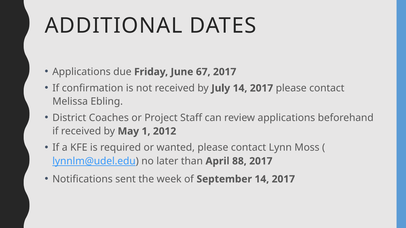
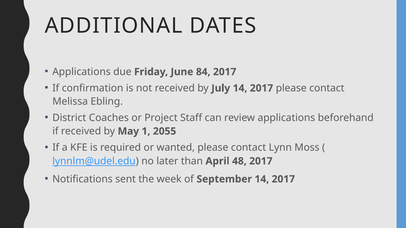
67: 67 -> 84 (203, 72)
2012: 2012 -> 2055 (165, 131)
88: 88 -> 48 (239, 161)
